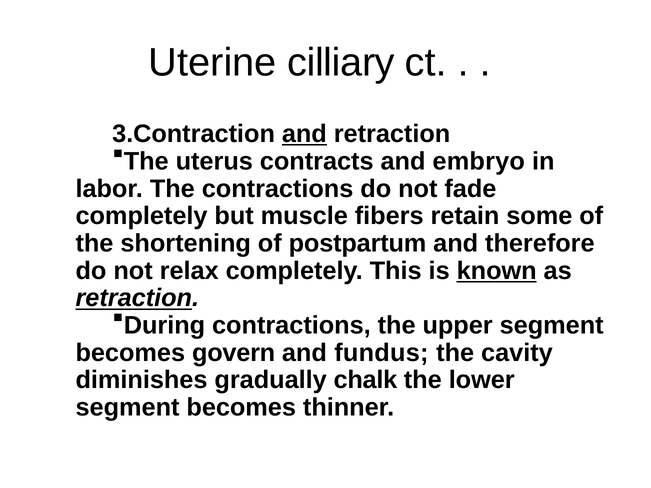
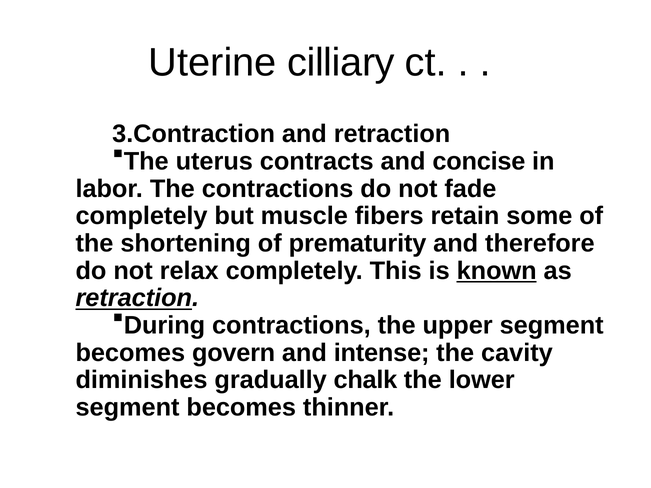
and underline: present -> none (304, 134)
embryo: embryo -> concise (479, 161)
postpartum: postpartum -> prematurity (358, 243)
fundus: fundus -> intense (382, 353)
